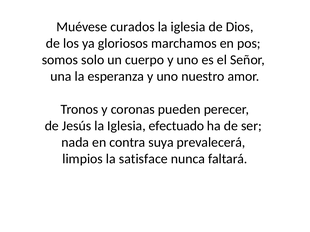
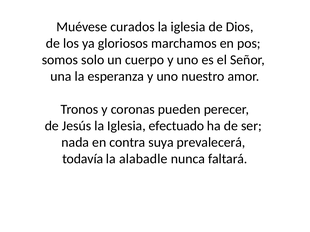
limpios: limpios -> todavía (83, 159)
satisface: satisface -> alabadle (143, 159)
